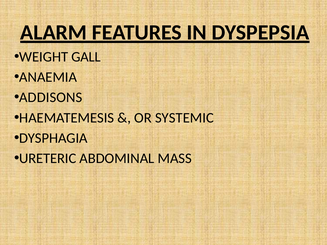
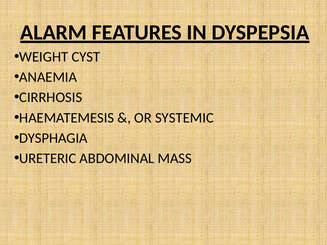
GALL: GALL -> CYST (86, 57)
ADDISONS: ADDISONS -> CIRRHOSIS (51, 98)
